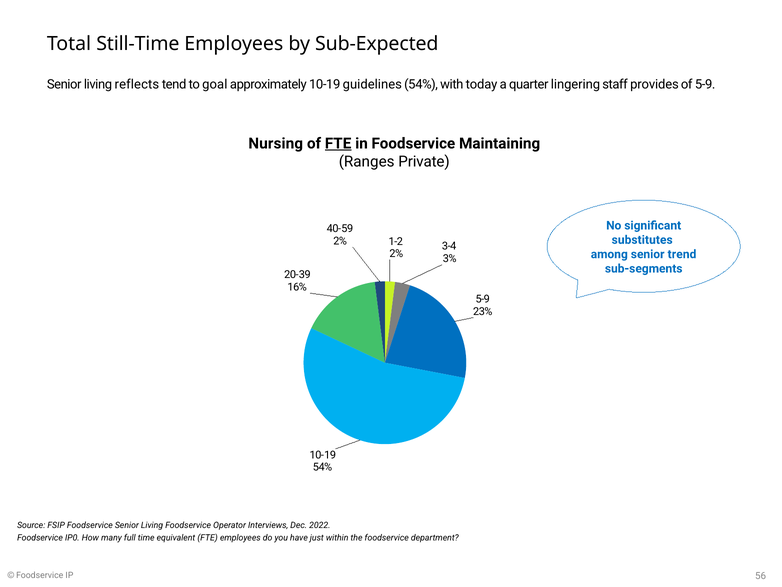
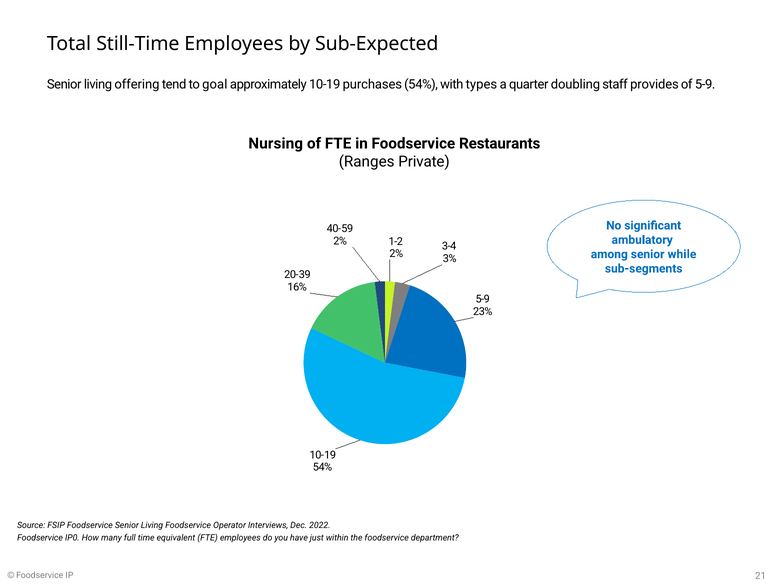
reflects: reflects -> offering (137, 85)
guidelines: guidelines -> purchases (372, 85)
today: today -> types (481, 85)
lingering: lingering -> doubling (575, 85)
FTE underline: present -> none (338, 143)
Maintaining: Maintaining -> Restaurants (500, 143)
substitutes: substitutes -> ambulatory (642, 240)
trend: trend -> while (682, 254)
56: 56 -> 21 (761, 575)
